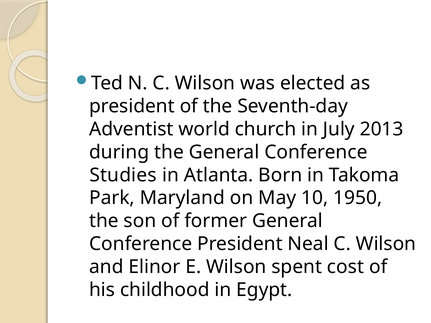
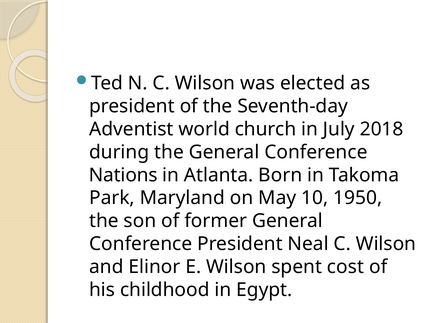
2013: 2013 -> 2018 (382, 129)
Studies: Studies -> Nations (123, 175)
